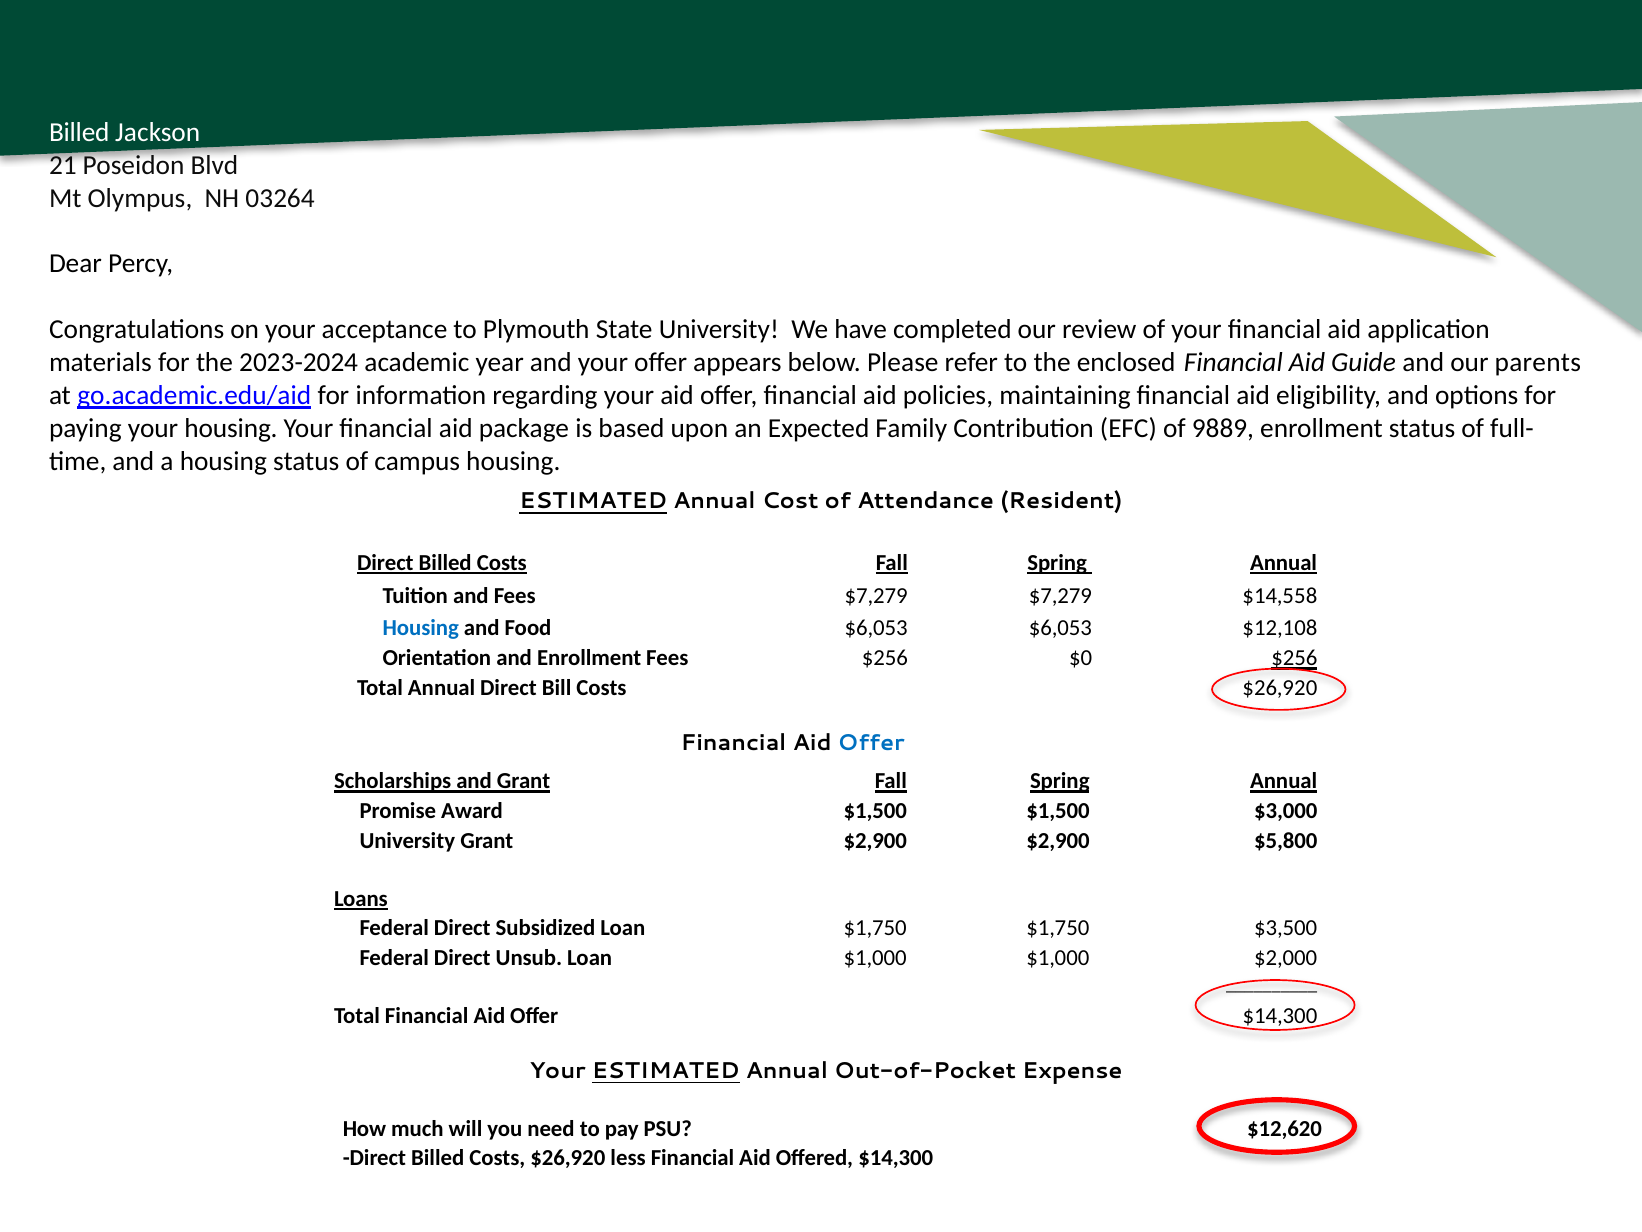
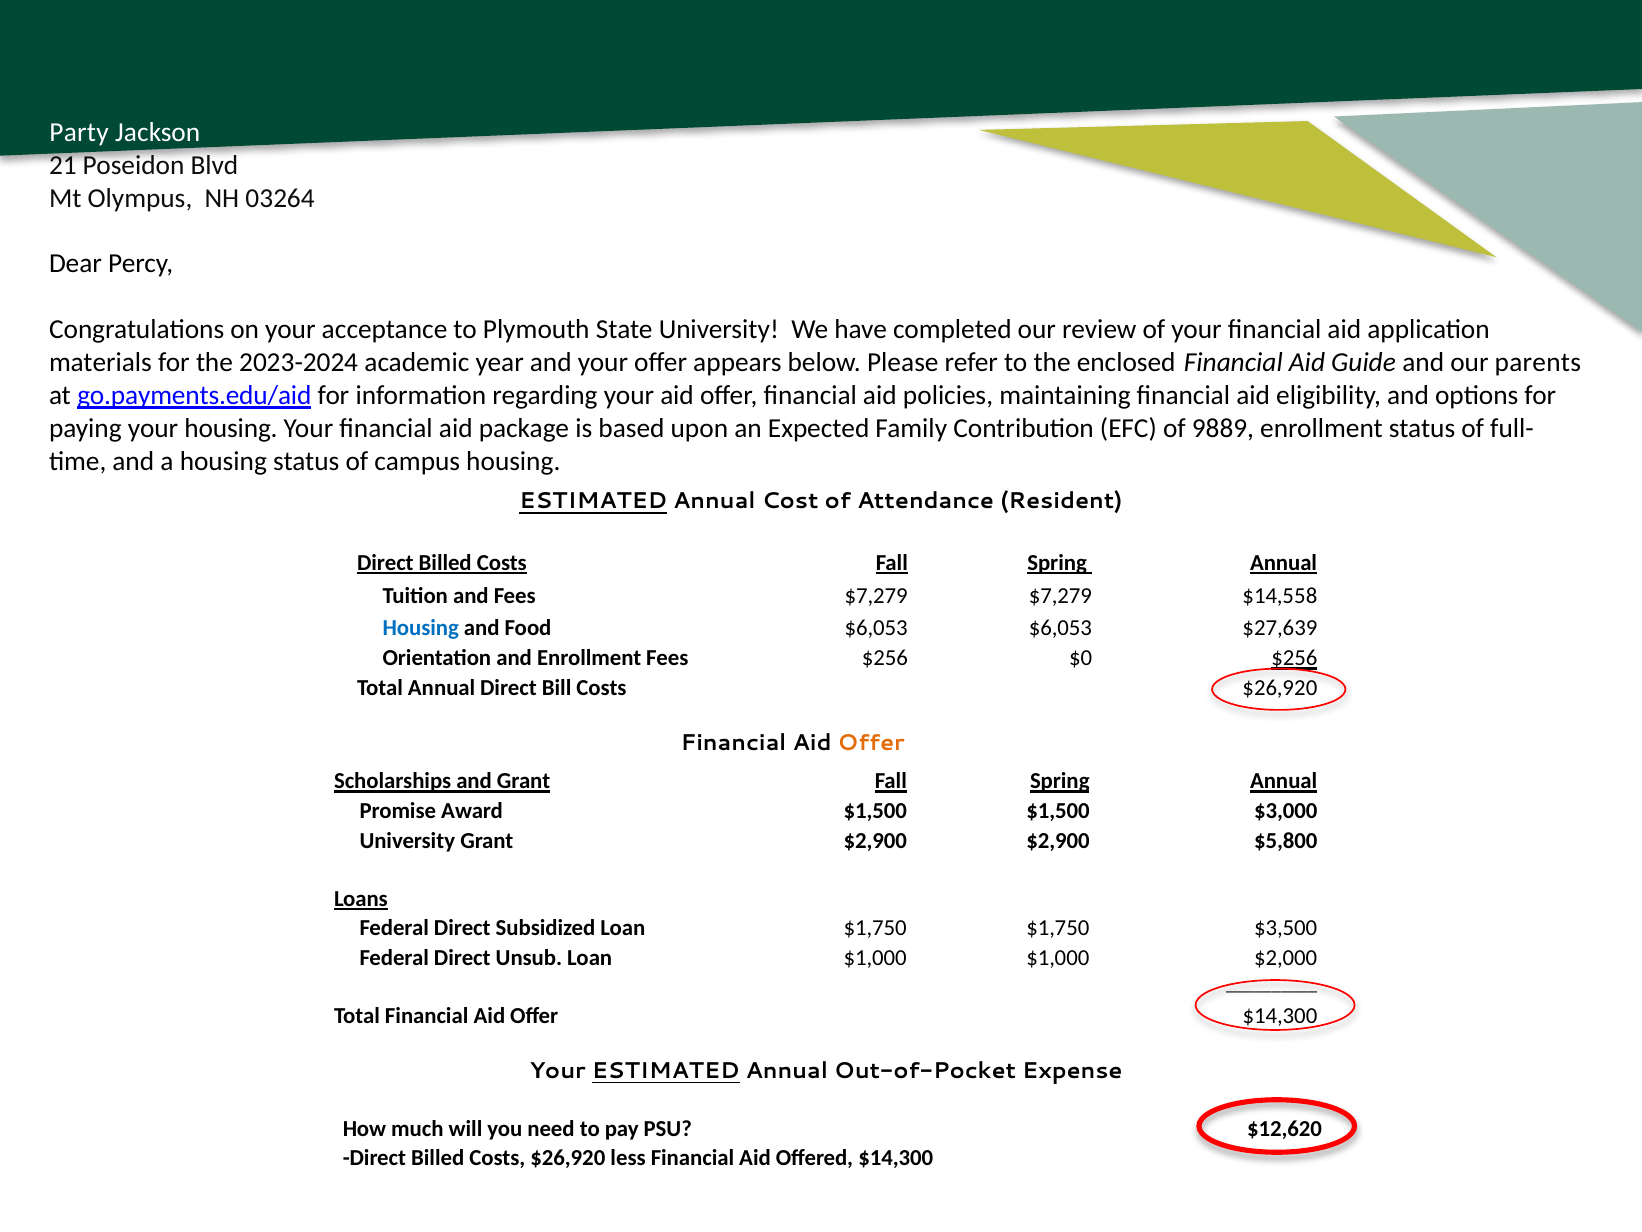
Billed: Billed -> Party (79, 132)
go.academic.edu/aid: go.academic.edu/aid -> go.payments.edu/aid (194, 395)
$12,108: $12,108 -> $27,639 (1280, 628)
Offer colour: blue -> orange (871, 743)
